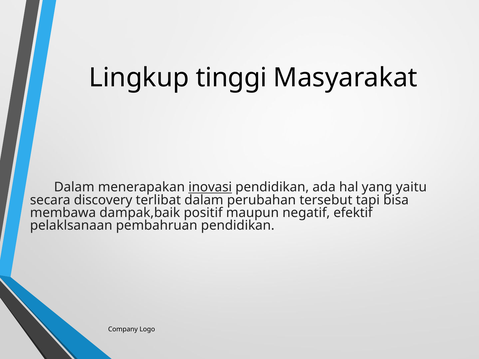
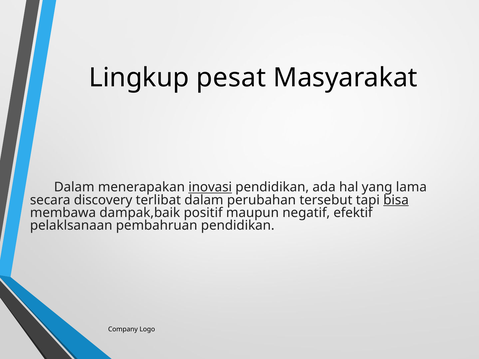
tinggi: tinggi -> pesat (231, 78)
yaitu: yaitu -> lama (411, 187)
bisa underline: none -> present (396, 200)
